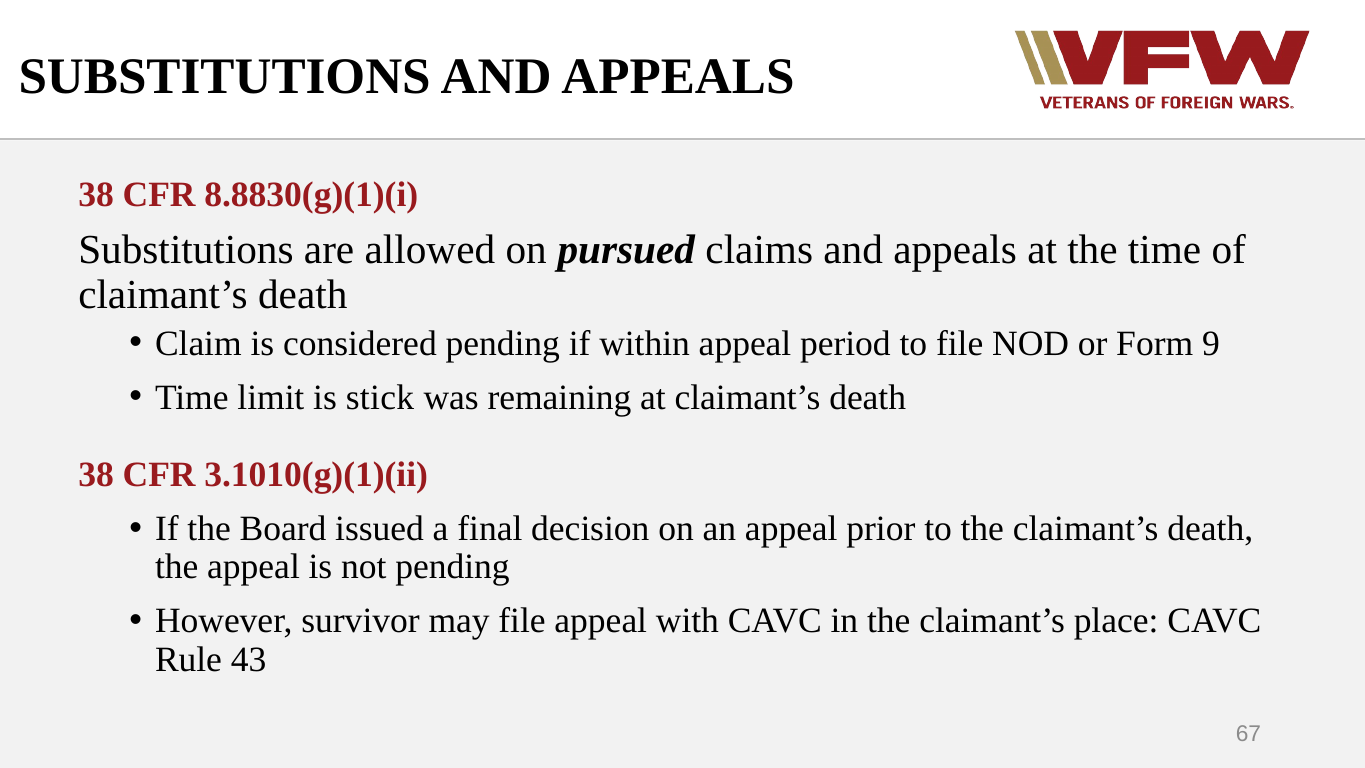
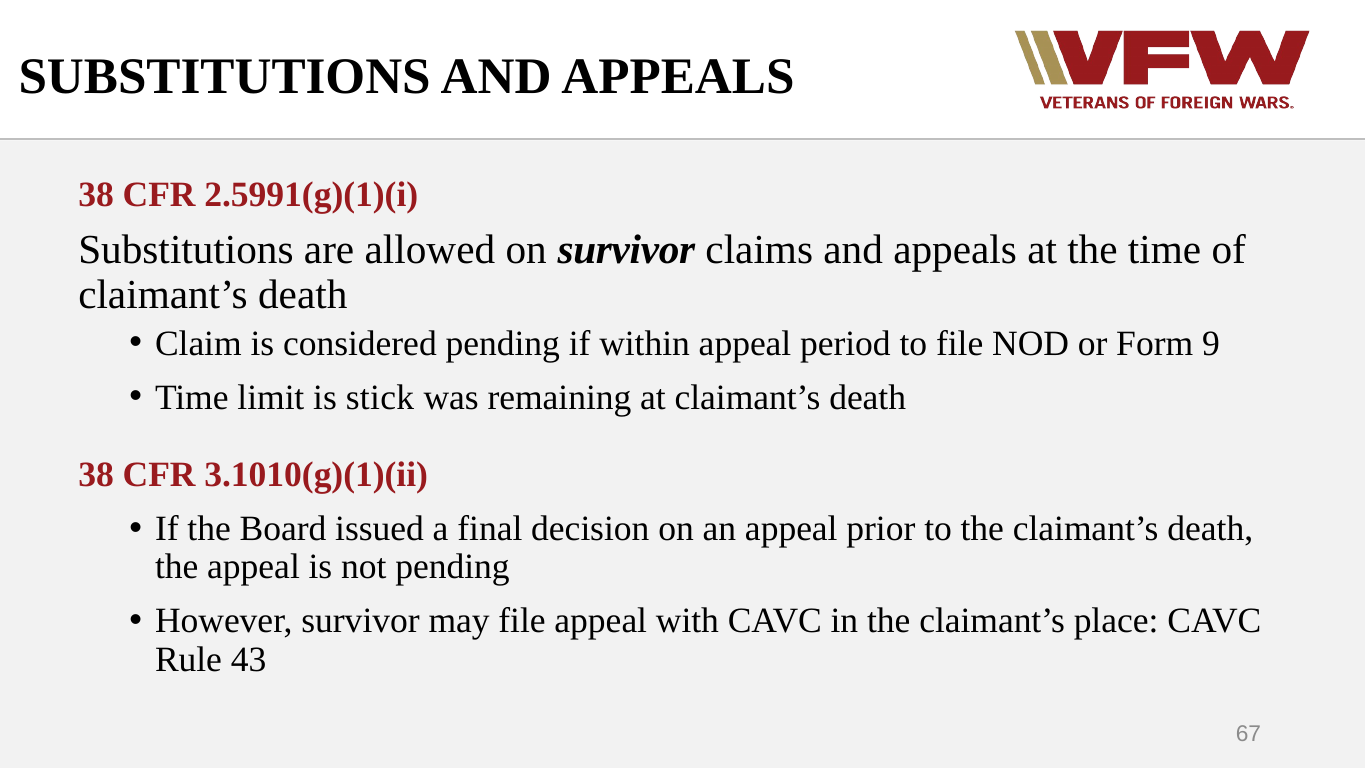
8.8830(g)(1)(i: 8.8830(g)(1)(i -> 2.5991(g)(1)(i (311, 194)
on pursued: pursued -> survivor (626, 250)
